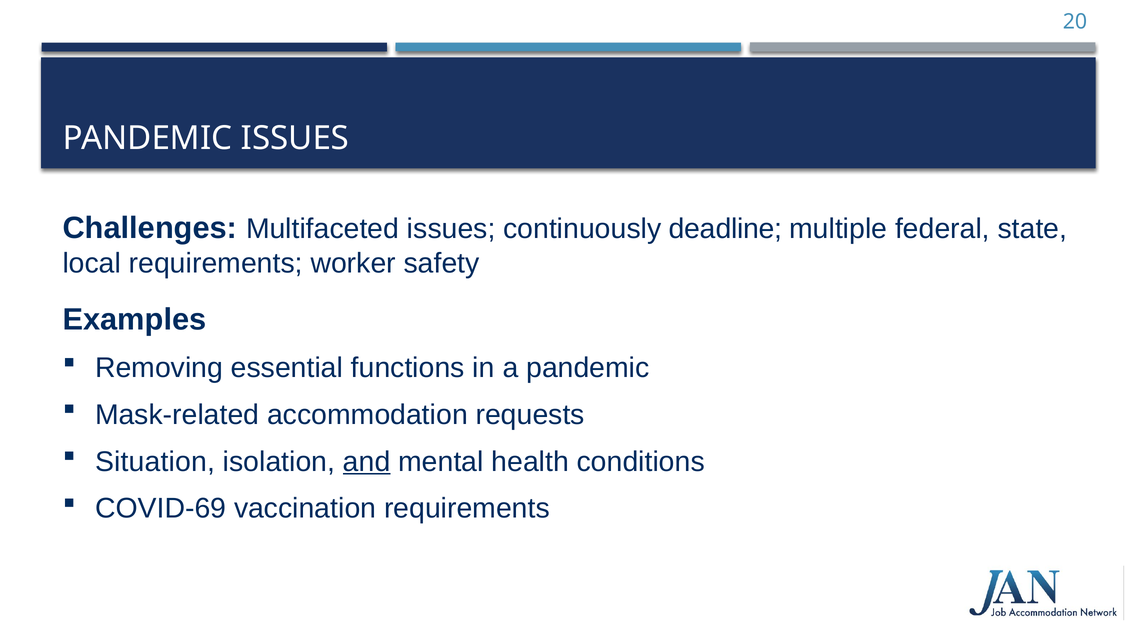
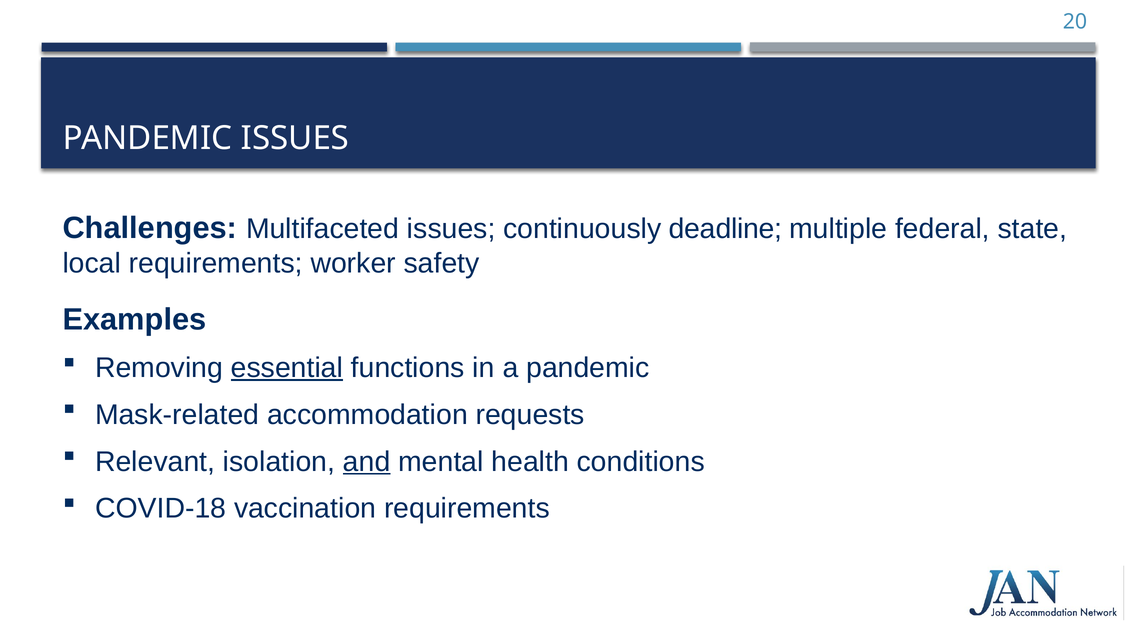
essential underline: none -> present (287, 368)
Situation: Situation -> Relevant (155, 461)
COVID-69: COVID-69 -> COVID-18 (161, 508)
